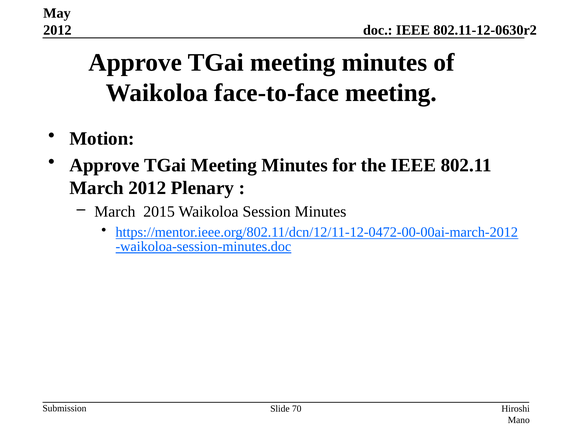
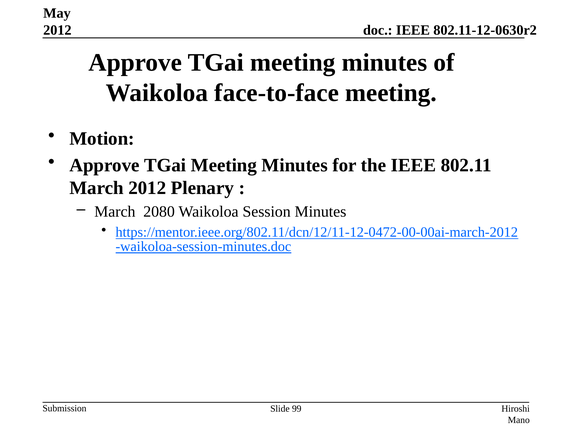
2015: 2015 -> 2080 (159, 211)
70: 70 -> 99 (297, 408)
